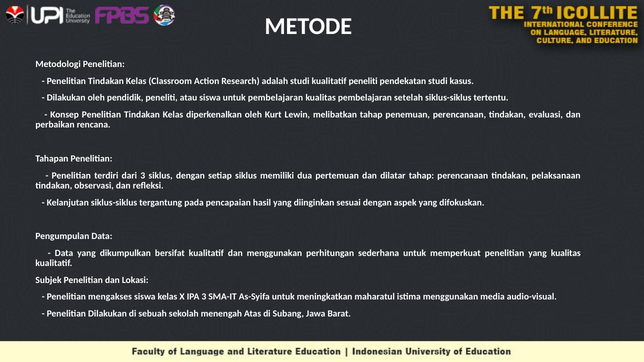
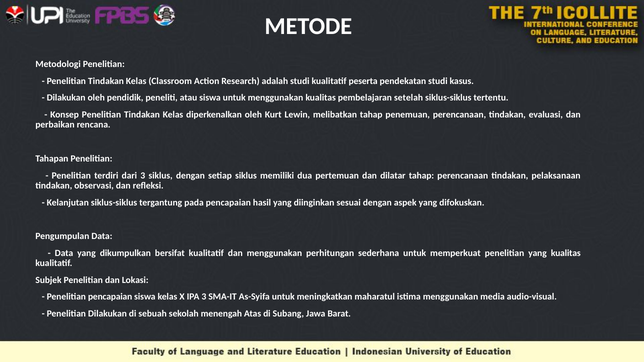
kualitatif peneliti: peneliti -> peserta (363, 81)
untuk pembelajaran: pembelajaran -> menggunakan (276, 98)
Penelitian mengakses: mengakses -> pencapaian (110, 297)
